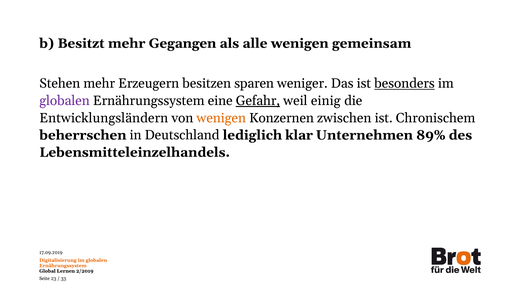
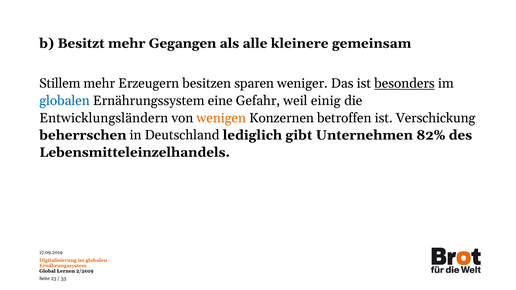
alle wenigen: wenigen -> kleinere (300, 43)
Stehen: Stehen -> Stillem (60, 84)
globalen colour: purple -> blue (65, 101)
Gefahr underline: present -> none (258, 101)
zwischen: zwischen -> betroffen (344, 118)
Chronischem: Chronischem -> Verschickung (436, 118)
klar: klar -> gibt (299, 135)
89%: 89% -> 82% (431, 135)
